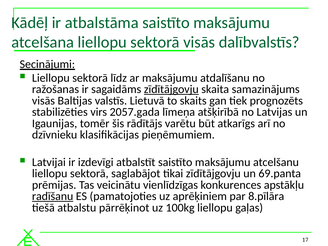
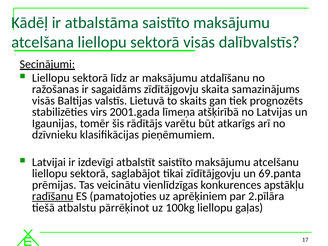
zīdītājgovju underline: present -> none (171, 89)
2057.gada: 2057.gada -> 2001.gada (135, 112)
8.pīlāra: 8.pīlāra -> 2.pīlāra (266, 196)
